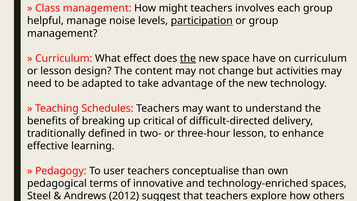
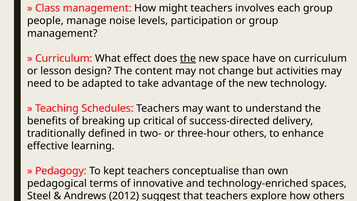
helpful: helpful -> people (45, 21)
participation underline: present -> none (202, 21)
difficult-directed: difficult-directed -> success-directed (230, 121)
three-hour lesson: lesson -> others (250, 133)
user: user -> kept (114, 171)
